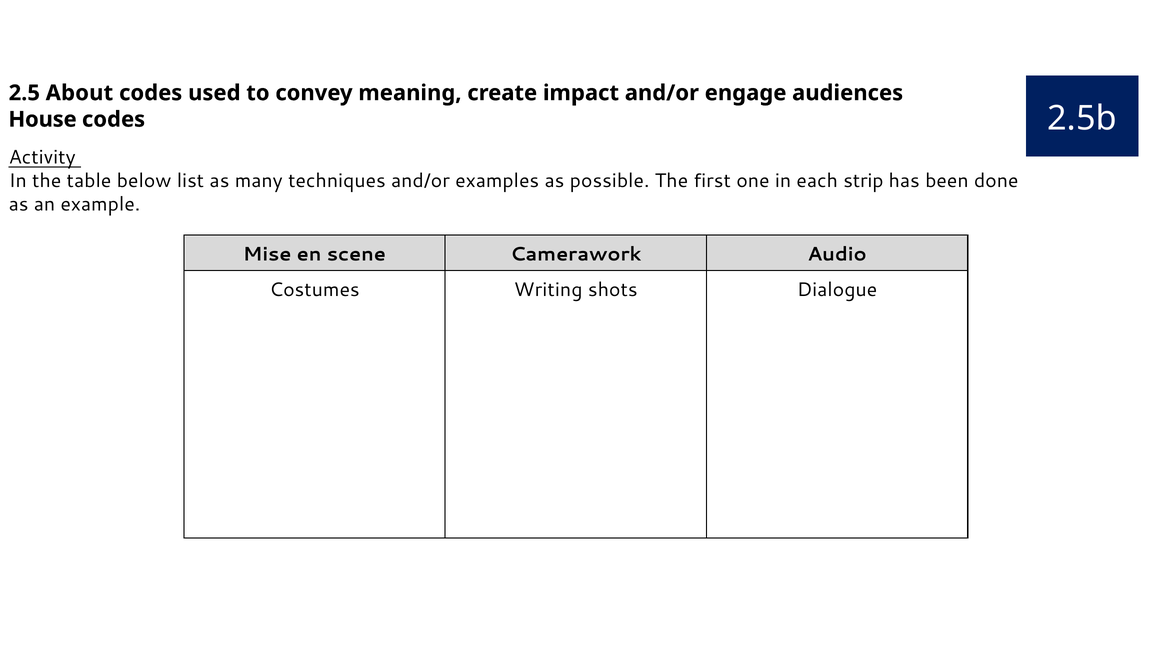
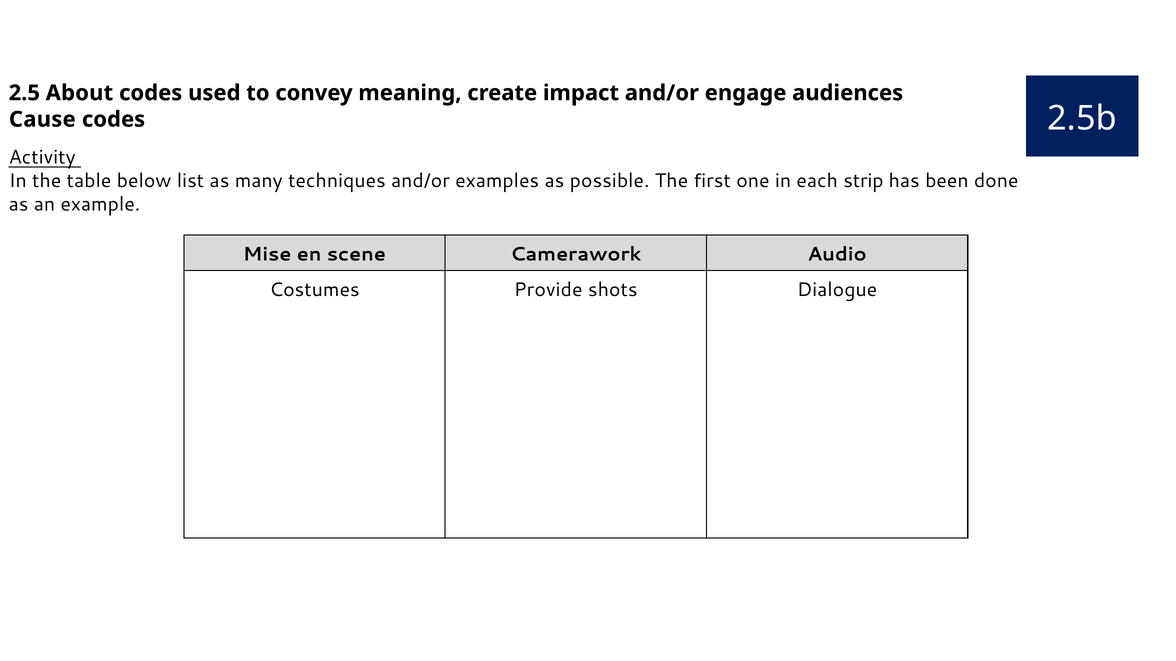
House: House -> Cause (42, 120)
Writing: Writing -> Provide (548, 290)
